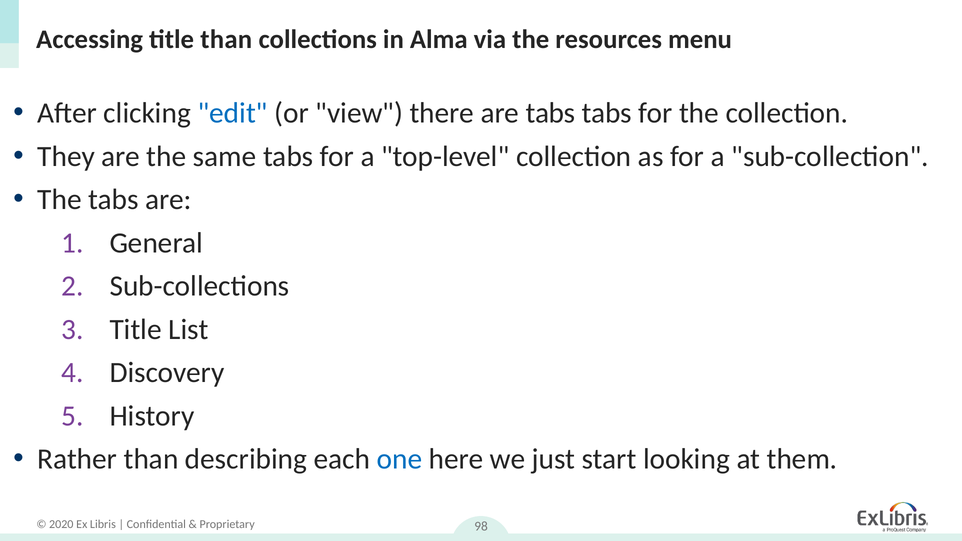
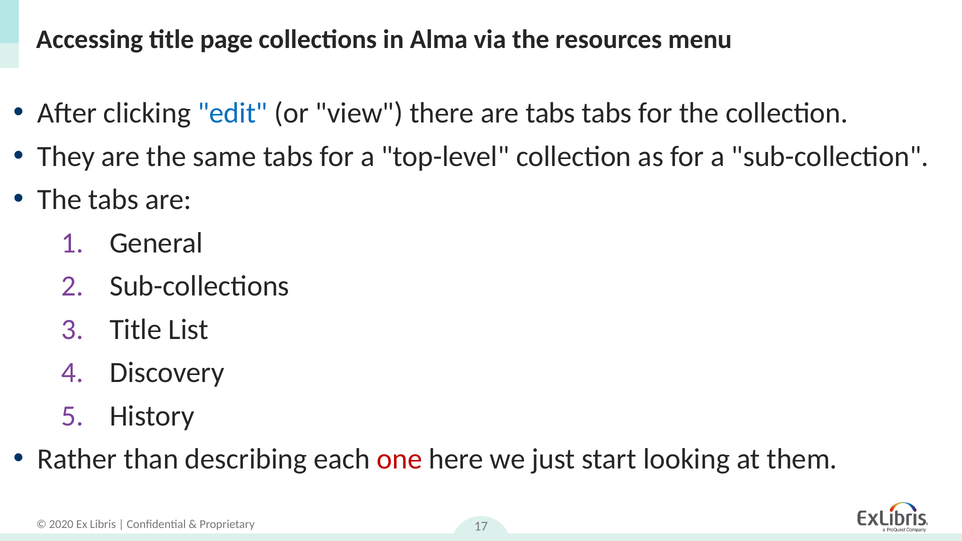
title than: than -> page (227, 40)
one colour: blue -> red (399, 459)
98: 98 -> 17 (481, 526)
